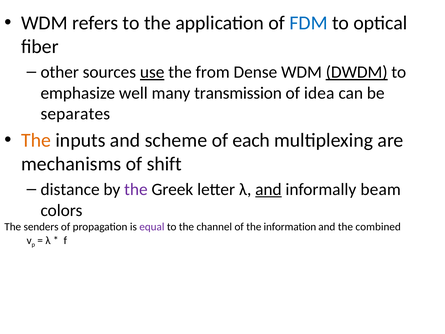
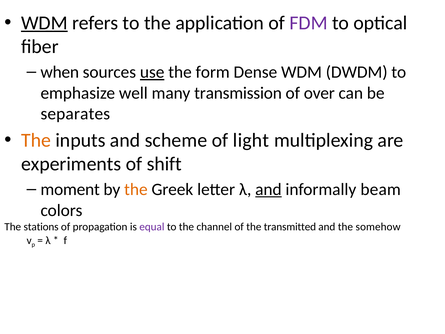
WDM underline: none -> present (44, 23)
FDM colour: blue -> purple (309, 23)
other: other -> when (60, 72)
from: from -> form (213, 72)
DWDM underline: present -> none (357, 72)
idea: idea -> over (319, 93)
each: each -> light (251, 140)
mechanisms: mechanisms -> experiments (71, 164)
distance: distance -> moment (70, 189)
the colour: purple -> orange (136, 189)
senders: senders -> stations (41, 227)
information: information -> transmitted (290, 227)
combined: combined -> somehow (378, 227)
